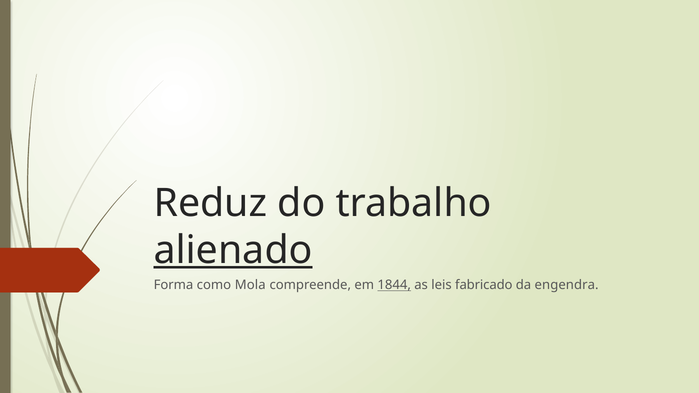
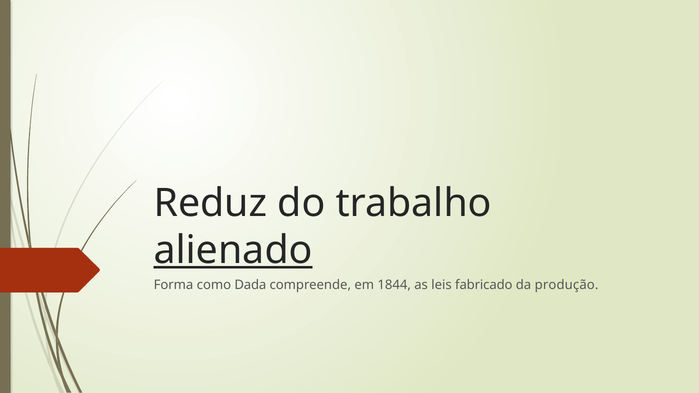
Mola: Mola -> Dada (250, 285)
1844 underline: present -> none (394, 285)
engendra: engendra -> produção (567, 285)
